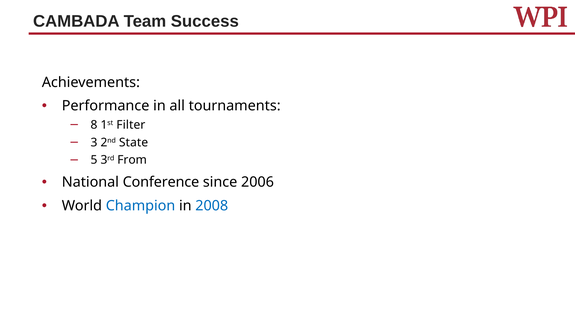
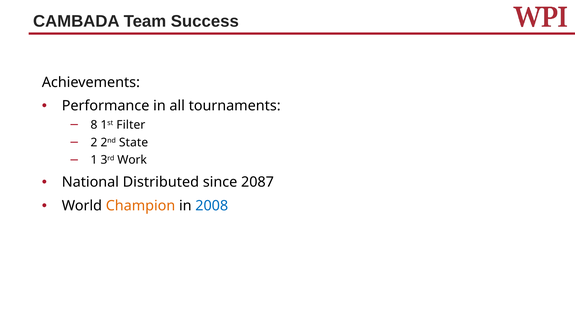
3: 3 -> 2 (94, 143)
5: 5 -> 1 (94, 160)
From: From -> Work (132, 160)
Conference: Conference -> Distributed (161, 182)
2006: 2006 -> 2087 (257, 182)
Champion colour: blue -> orange (141, 206)
